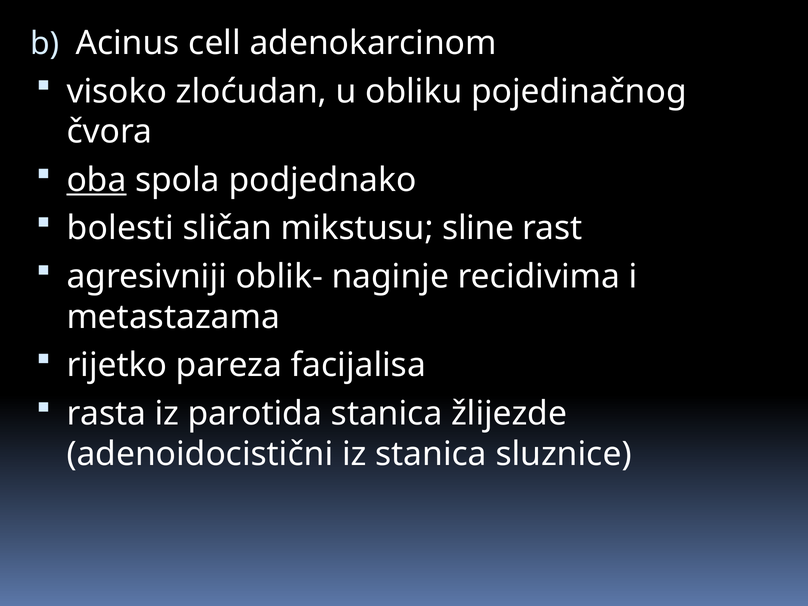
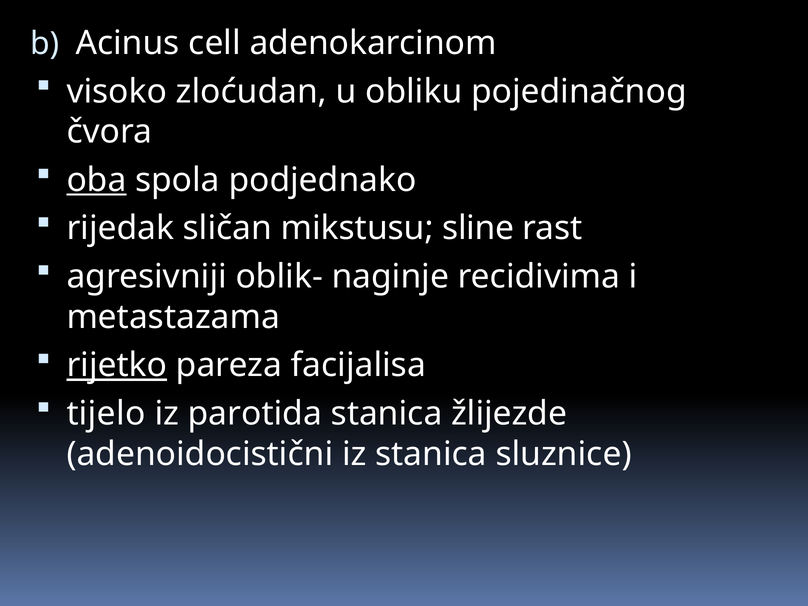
bolesti: bolesti -> rijedak (120, 228)
rijetko underline: none -> present (117, 365)
rasta: rasta -> tijelo (106, 414)
